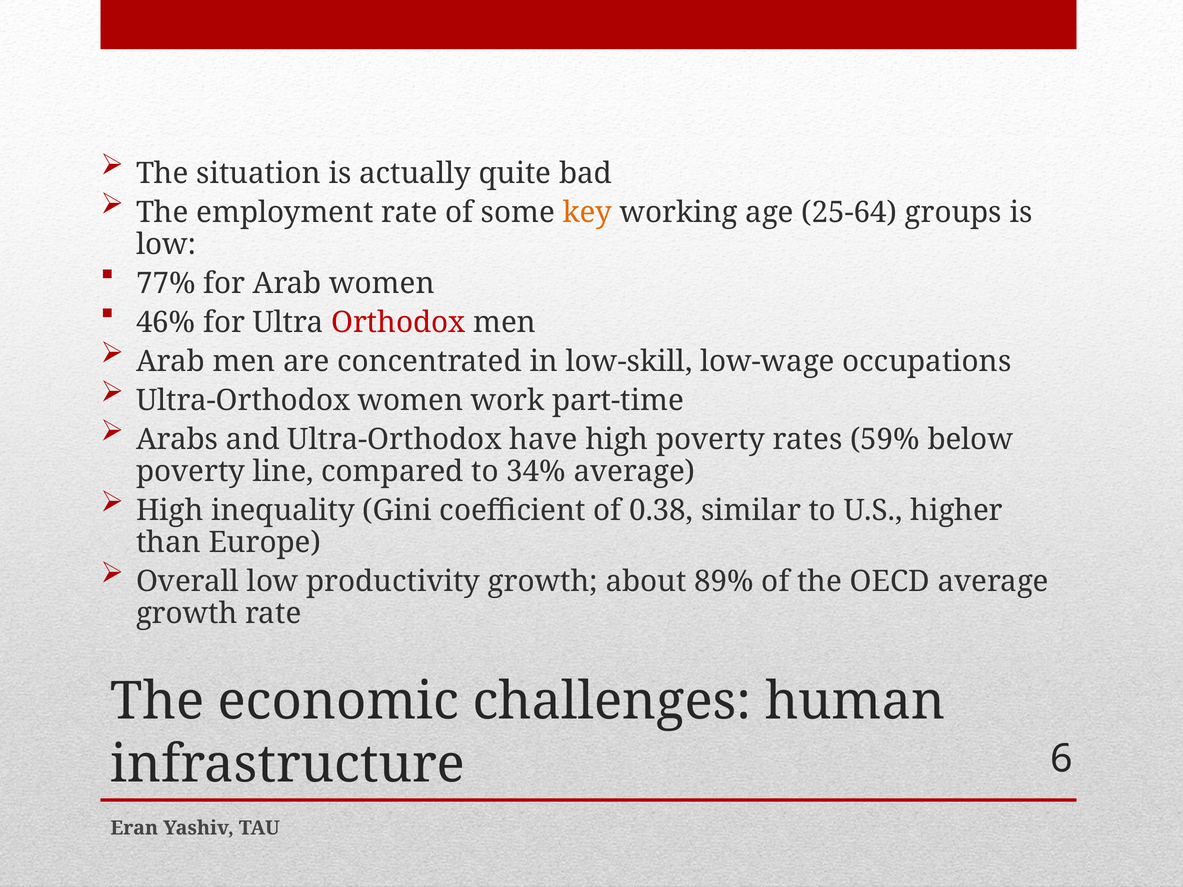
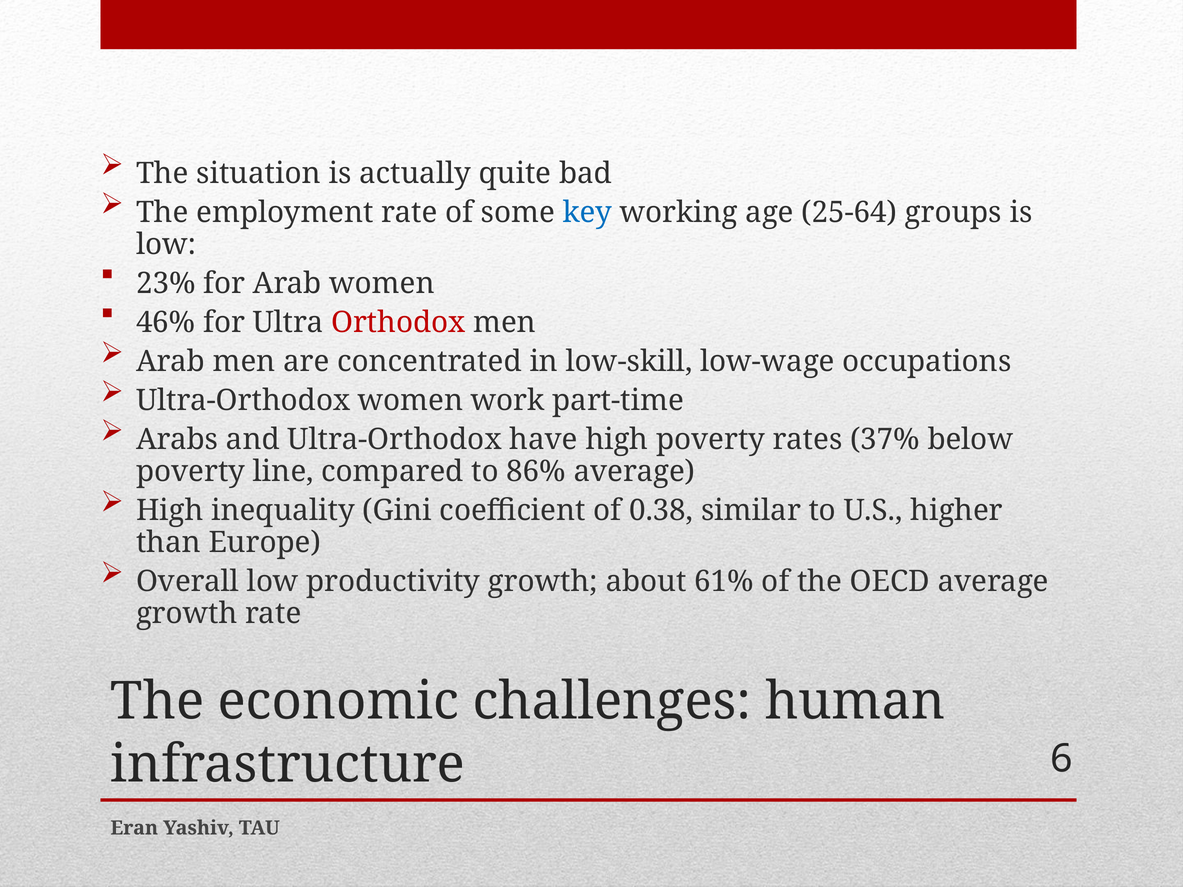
key colour: orange -> blue (587, 213)
77%: 77% -> 23% (166, 284)
59%: 59% -> 37% (885, 440)
34%: 34% -> 86% (536, 472)
89%: 89% -> 61% (724, 582)
